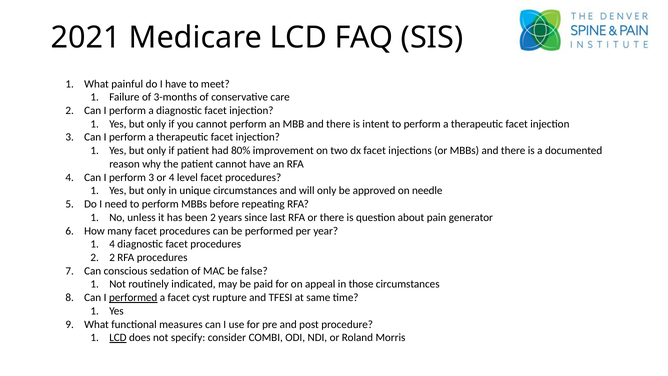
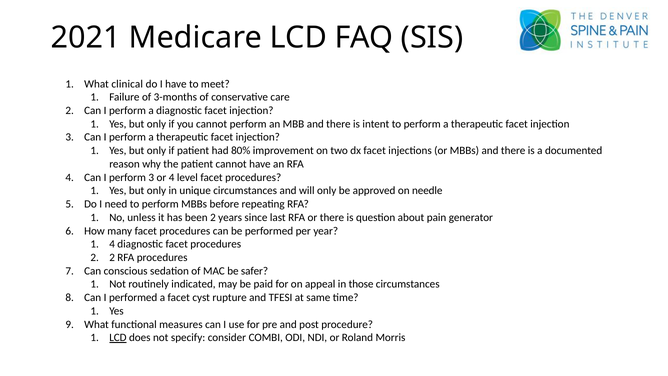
painful: painful -> clinical (127, 84)
false: false -> safer (255, 271)
performed underline: present -> none (133, 297)
